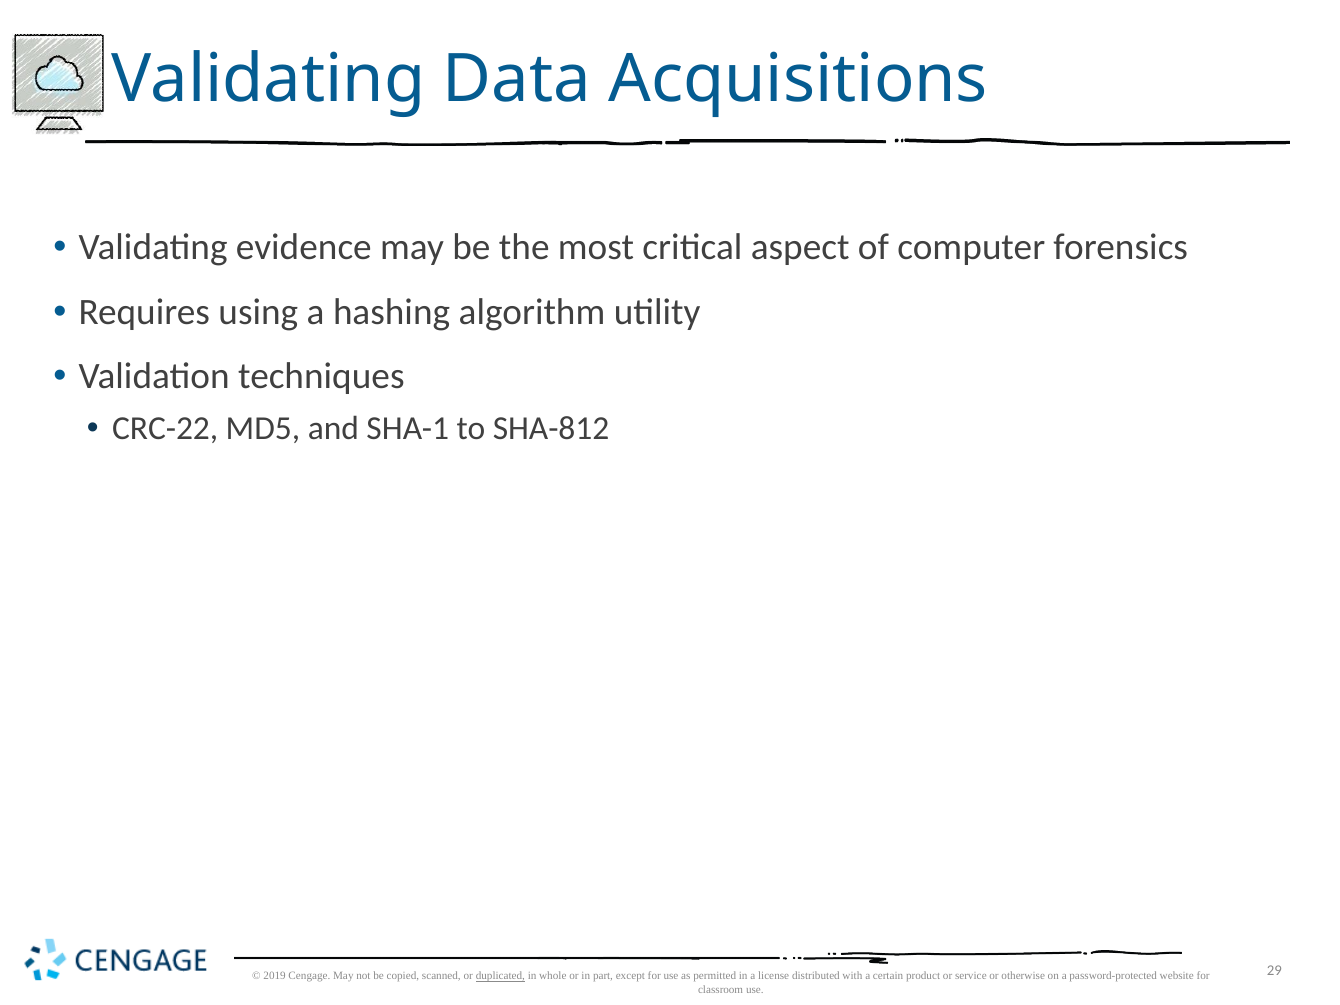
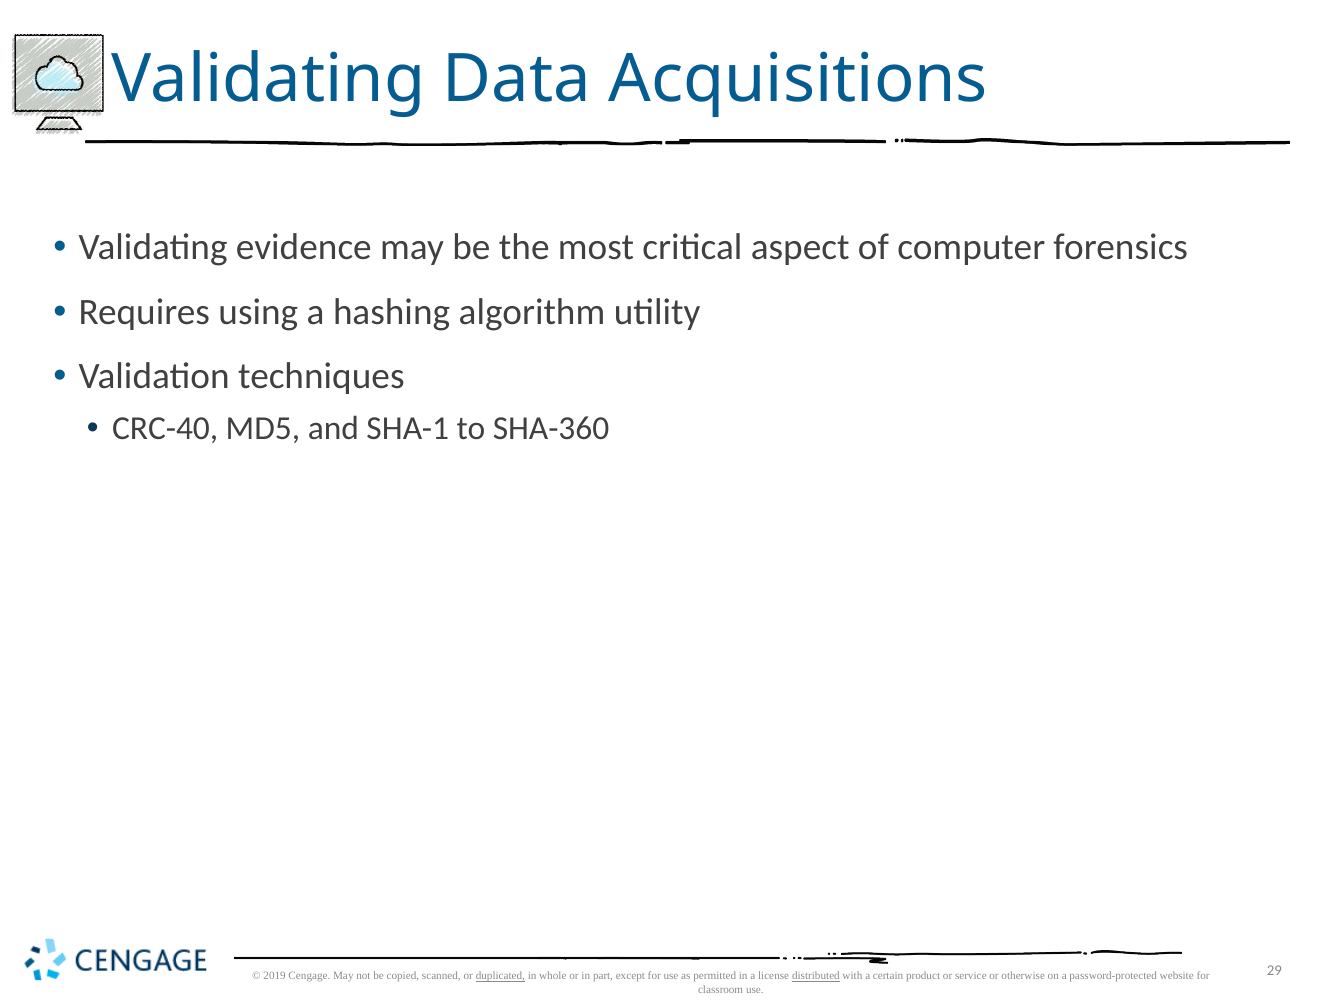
CRC-22: CRC-22 -> CRC-40 (165, 428)
SHA-812: SHA-812 -> SHA-360 (551, 428)
distributed underline: none -> present (816, 976)
